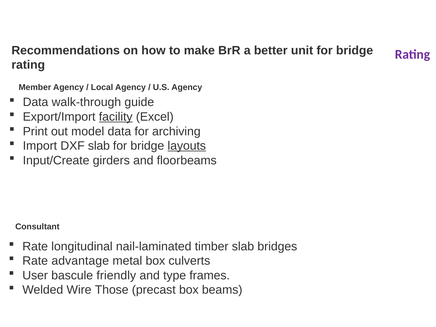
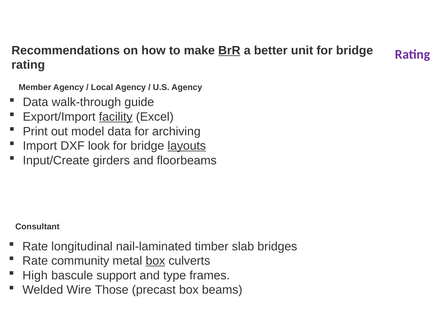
BrR underline: none -> present (229, 50)
DXF slab: slab -> look (99, 146)
advantage: advantage -> community (80, 261)
box underline: none -> present (155, 261)
User: User -> High (35, 275)
friendly: friendly -> support (116, 275)
